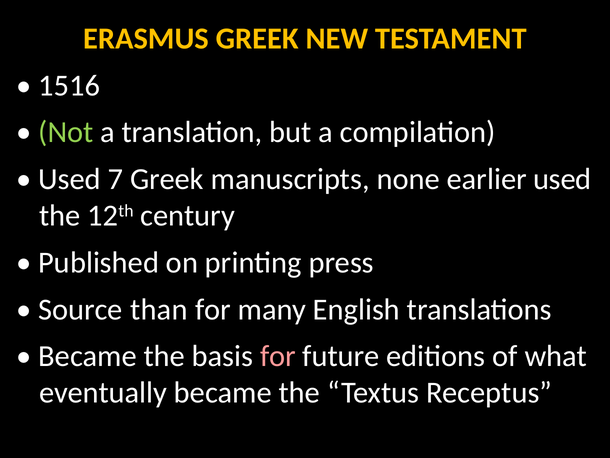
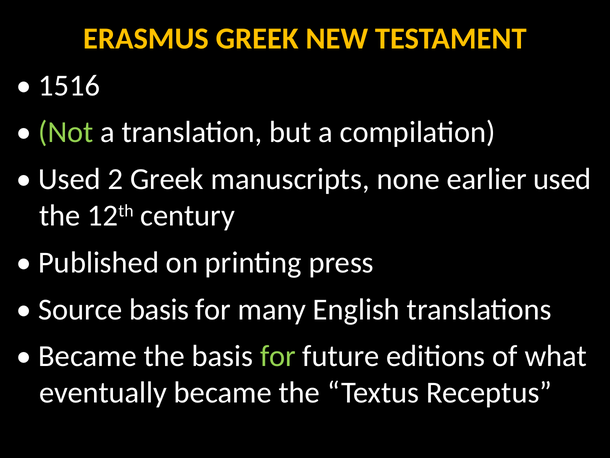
7: 7 -> 2 (116, 179)
Source than: than -> basis (159, 309)
for colour: pink -> light green (278, 356)
